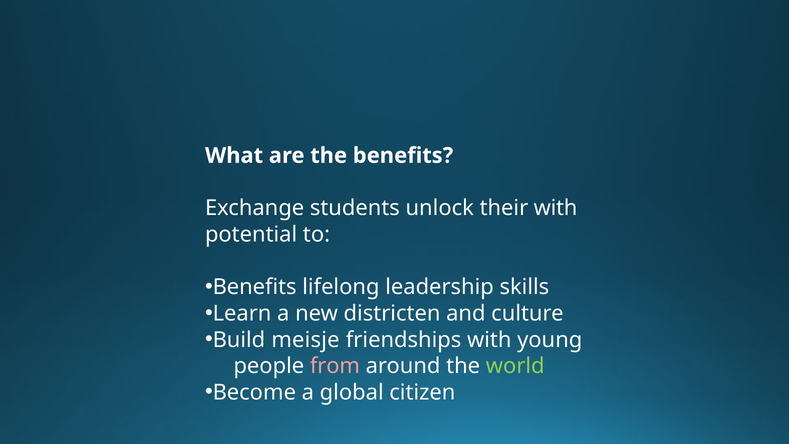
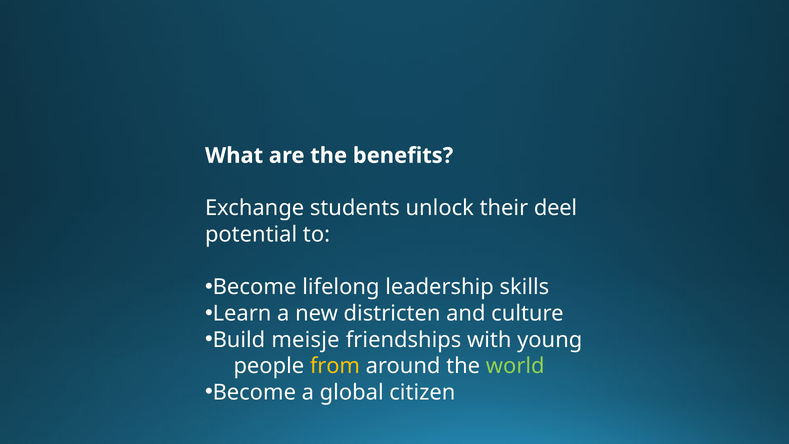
their with: with -> deel (556, 208)
Benefits: Benefits -> Become (255, 287)
from colour: pink -> yellow (335, 366)
